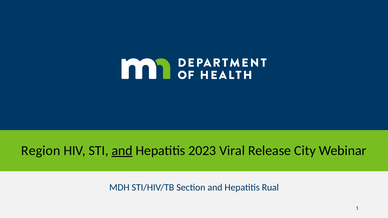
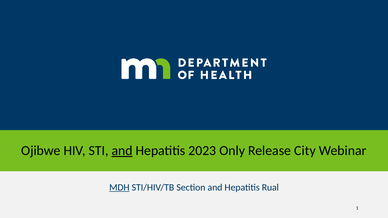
Region: Region -> Ojibwe (41, 151)
Viral: Viral -> Only (232, 151)
MDH underline: none -> present (119, 188)
